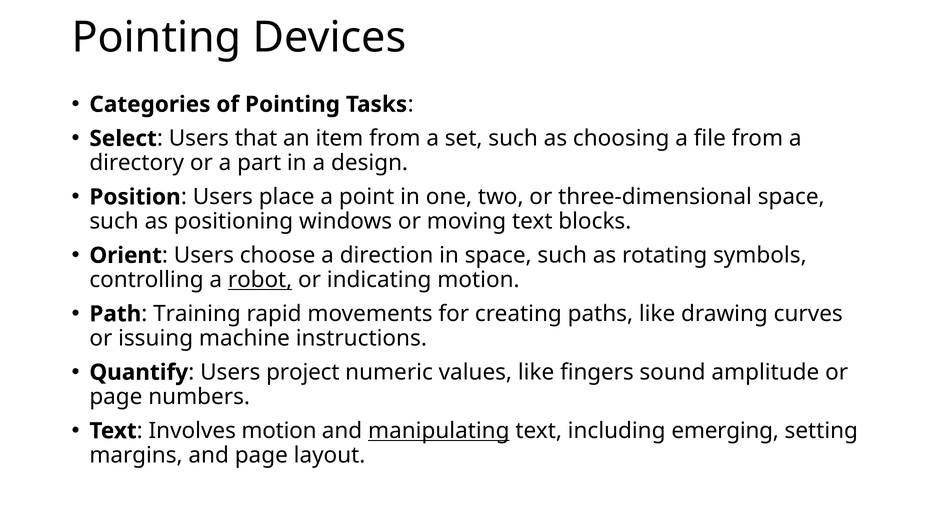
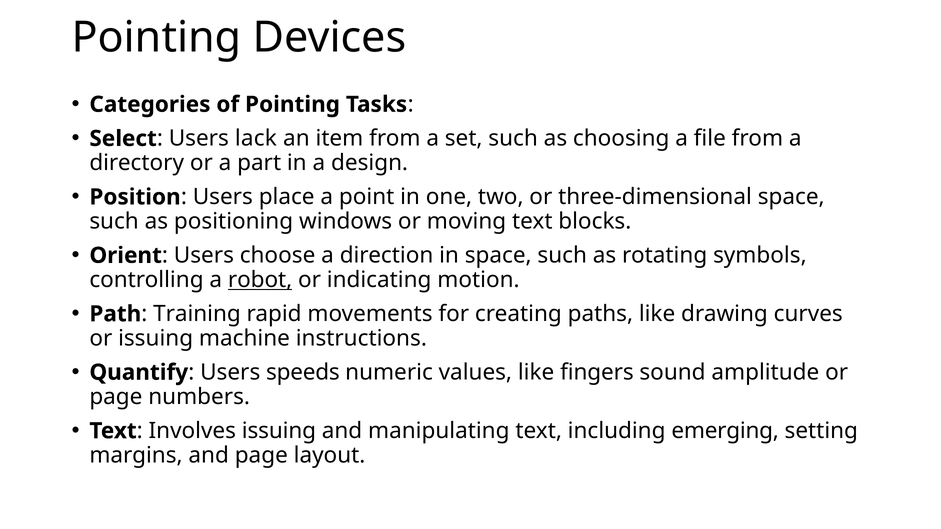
that: that -> lack (256, 139)
project: project -> speeds (303, 373)
Involves motion: motion -> issuing (279, 431)
manipulating underline: present -> none (439, 431)
